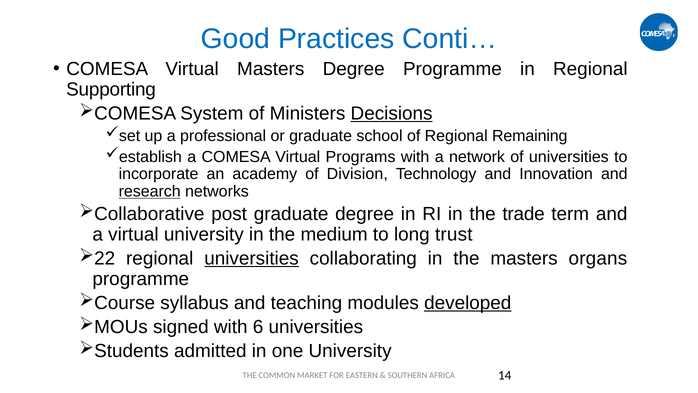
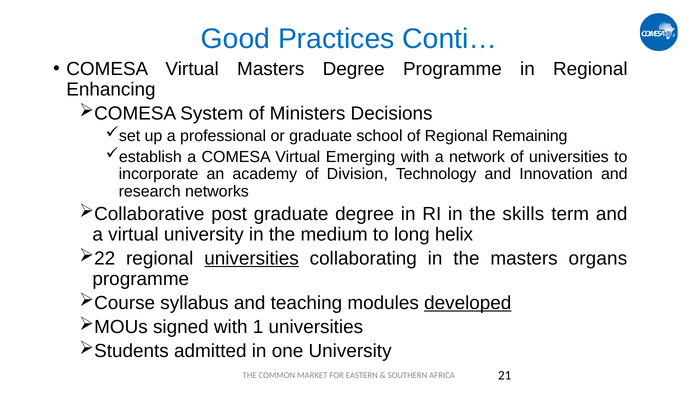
Supporting: Supporting -> Enhancing (111, 89)
Decisions underline: present -> none (392, 113)
Programs: Programs -> Emerging (361, 157)
research underline: present -> none (150, 191)
trade: trade -> skills (523, 214)
trust: trust -> helix (454, 234)
6: 6 -> 1 (258, 327)
14: 14 -> 21 (505, 375)
